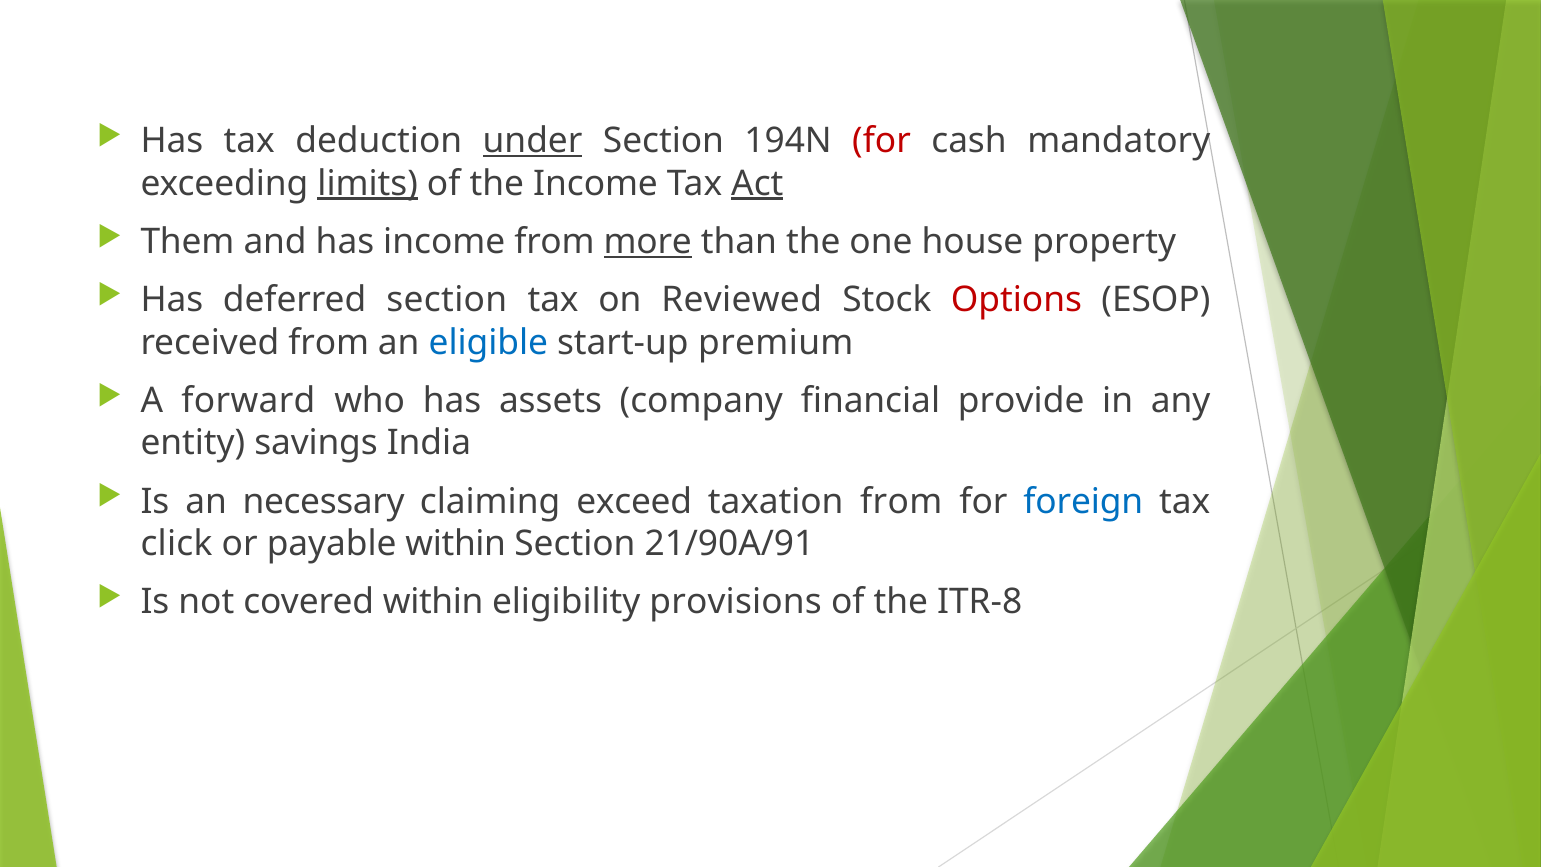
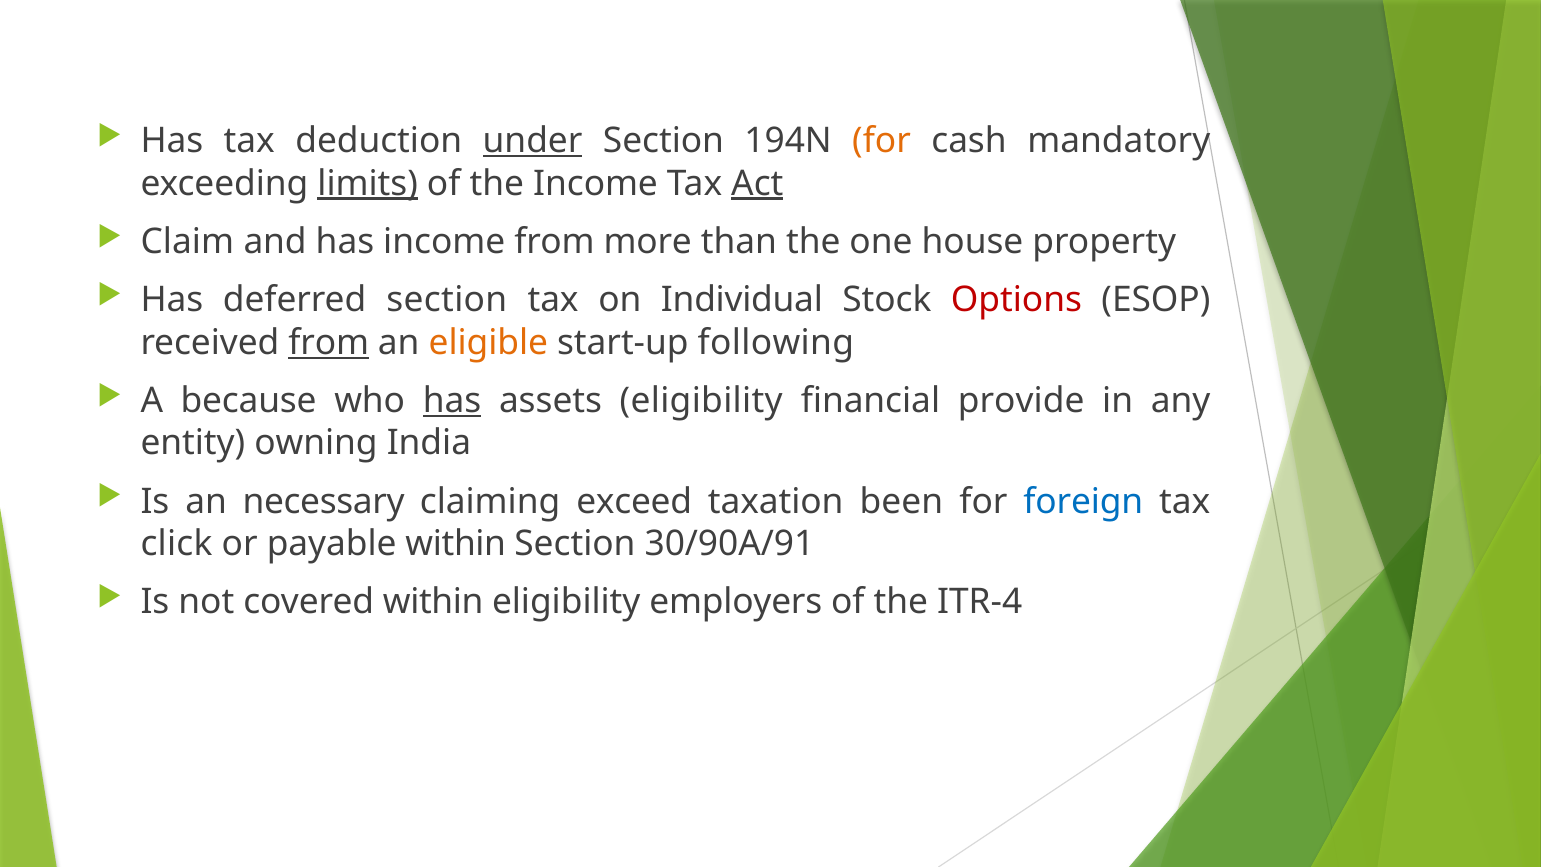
for colour: red -> orange (882, 141)
Them: Them -> Claim (187, 242)
more underline: present -> none (648, 242)
Reviewed: Reviewed -> Individual (742, 300)
from underline: none -> present (329, 342)
eligible colour: blue -> orange (488, 342)
premium: premium -> following (776, 342)
forward: forward -> because (249, 401)
has underline: none -> present (452, 401)
assets company: company -> eligibility (701, 401)
savings: savings -> owning (316, 443)
taxation from: from -> been (901, 501)
21/90A/91: 21/90A/91 -> 30/90A/91 (729, 544)
provisions: provisions -> employers (736, 602)
ITR-8: ITR-8 -> ITR-4 (980, 602)
